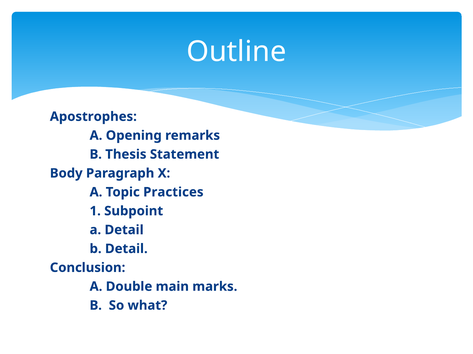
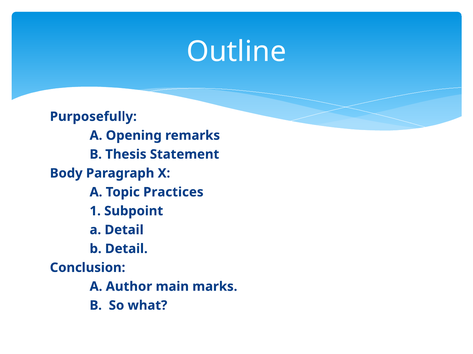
Apostrophes: Apostrophes -> Purposefully (93, 117)
Double: Double -> Author (129, 287)
